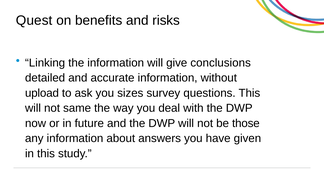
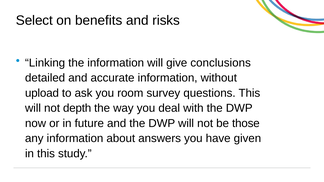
Quest: Quest -> Select (34, 21)
sizes: sizes -> room (130, 93)
same: same -> depth (77, 108)
